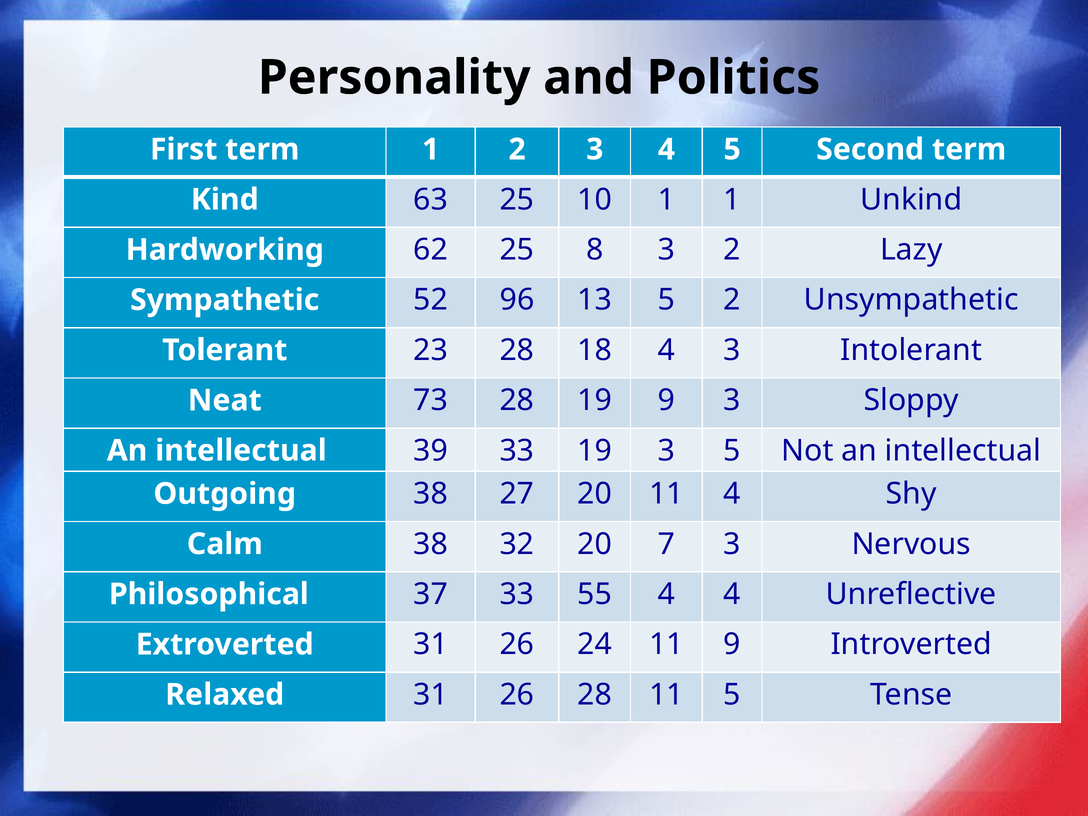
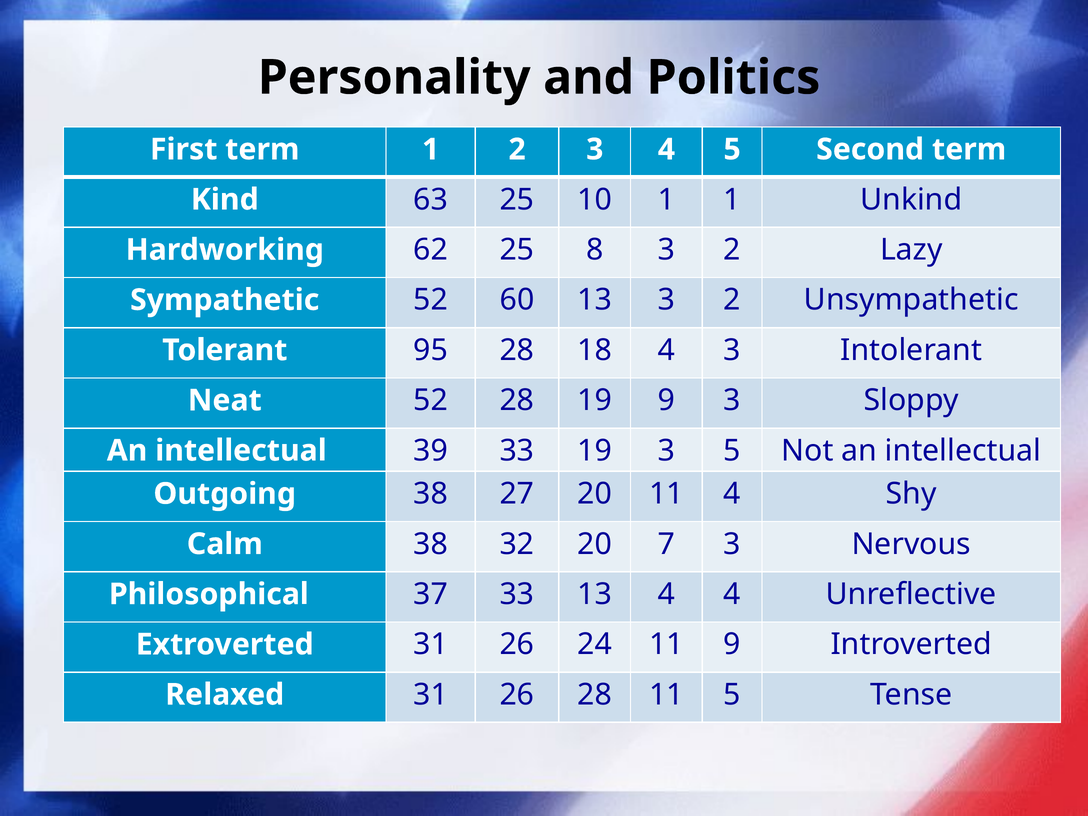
96: 96 -> 60 (517, 300)
13 5: 5 -> 3 (666, 300)
23: 23 -> 95 (431, 350)
Neat 73: 73 -> 52 (431, 400)
33 55: 55 -> 13 (595, 594)
